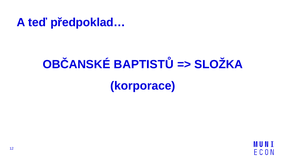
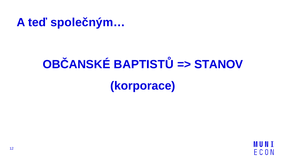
předpoklad…: předpoklad… -> společným… (88, 22)
SLOŽKA: SLOŽKA -> STANOV (219, 64)
